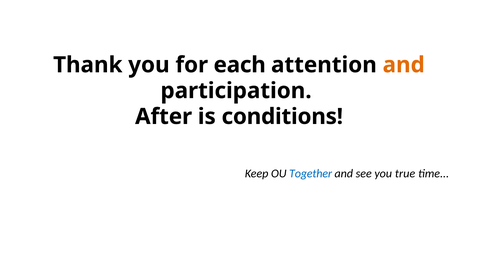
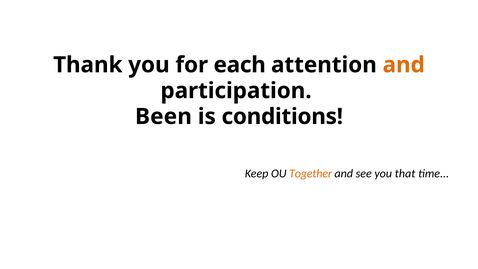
After: After -> Been (163, 116)
Together colour: blue -> orange (311, 173)
true: true -> that (405, 173)
